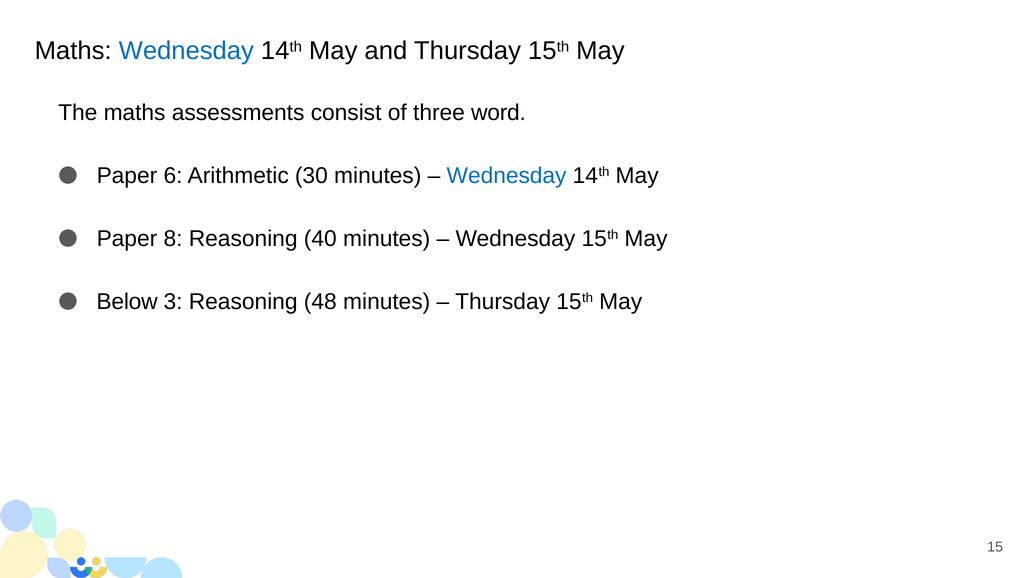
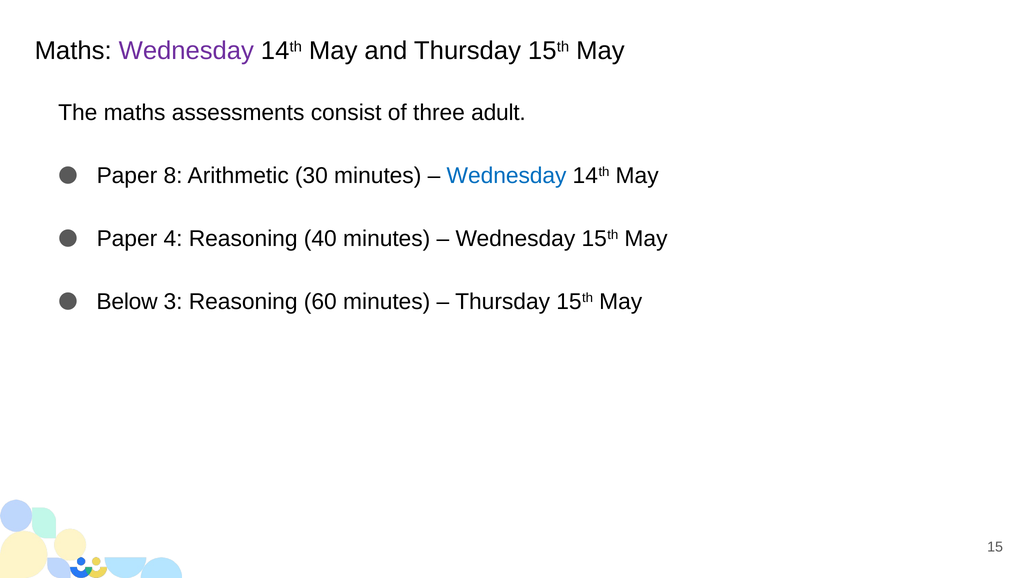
Wednesday colour: blue -> purple (186, 51)
word: word -> adult (498, 113)
6: 6 -> 8 (173, 176)
8: 8 -> 4 (173, 239)
48: 48 -> 60 (320, 301)
